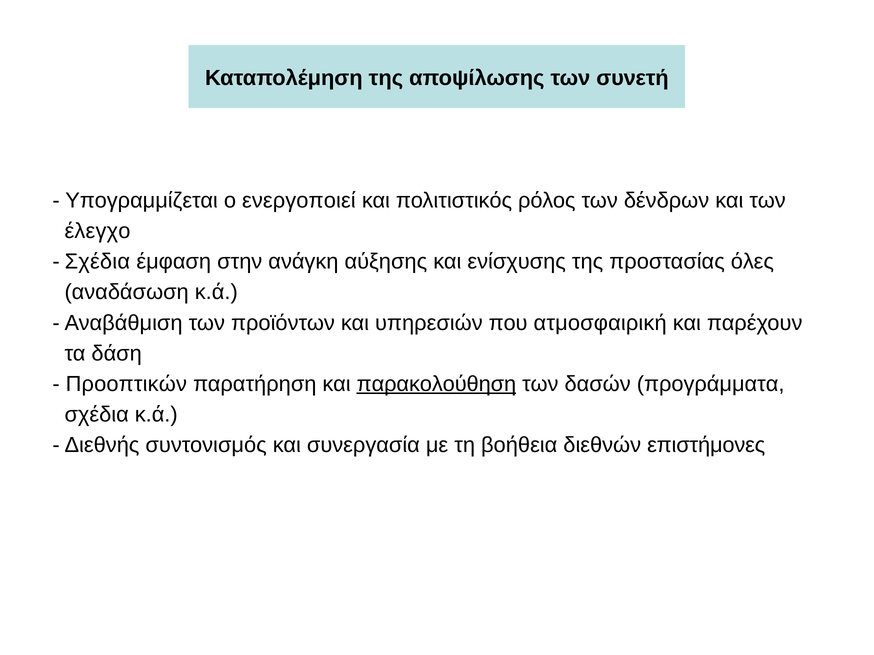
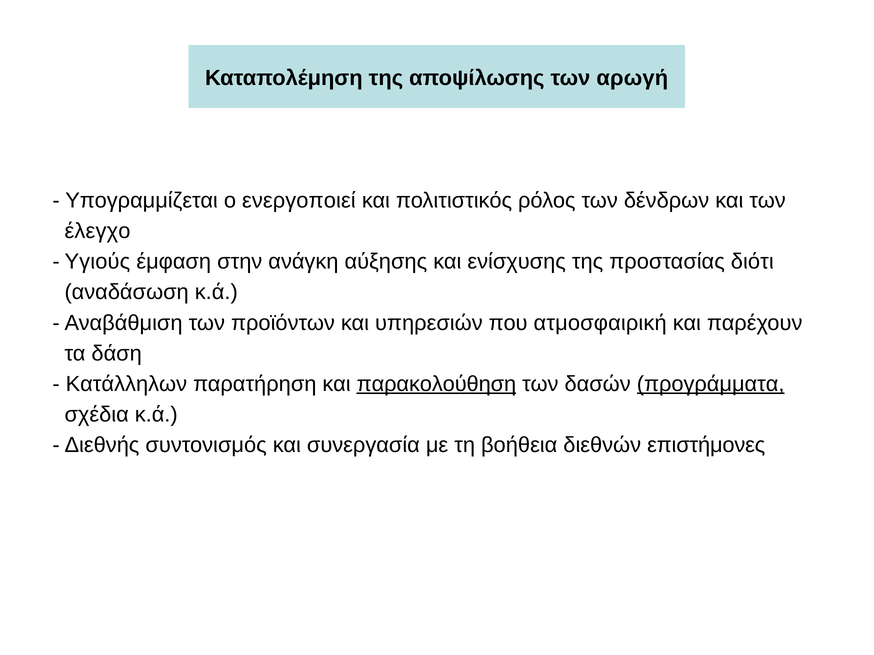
συνετή: συνετή -> αρωγή (632, 78)
Σχέδια: Σχέδια -> Υγιούς (97, 262)
όλες: όλες -> διότι (752, 262)
Προοπτικών: Προοπτικών -> Κατάλληλων (126, 384)
προγράμματα underline: none -> present (711, 384)
